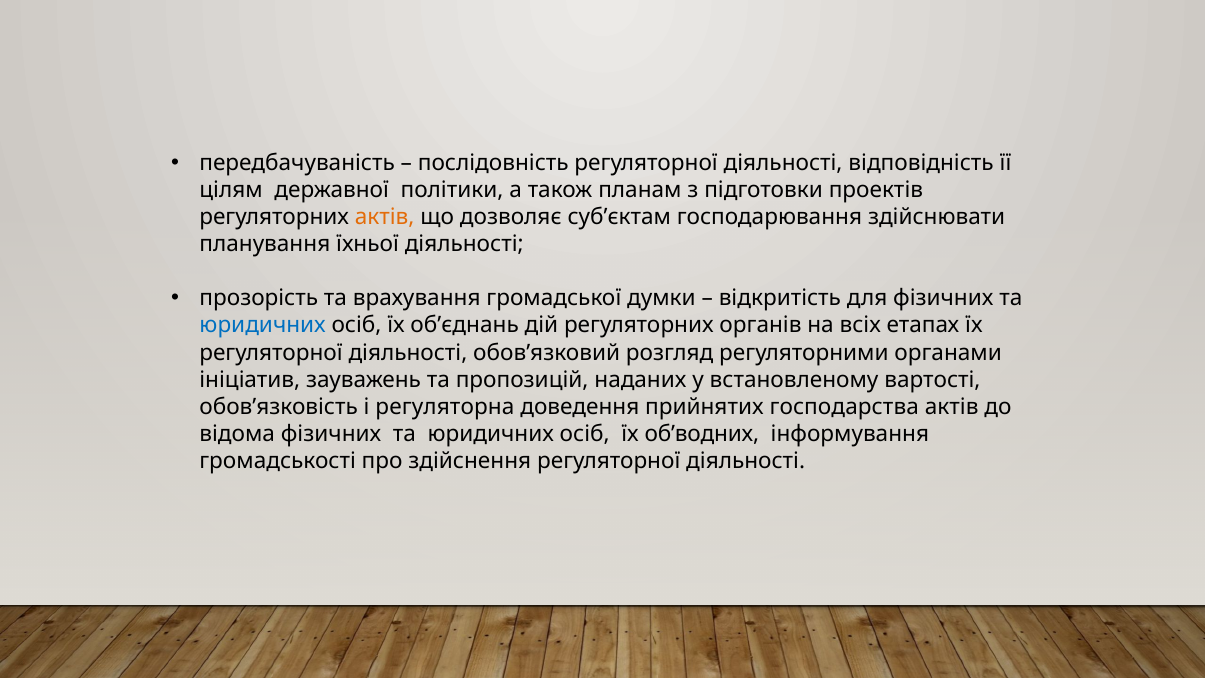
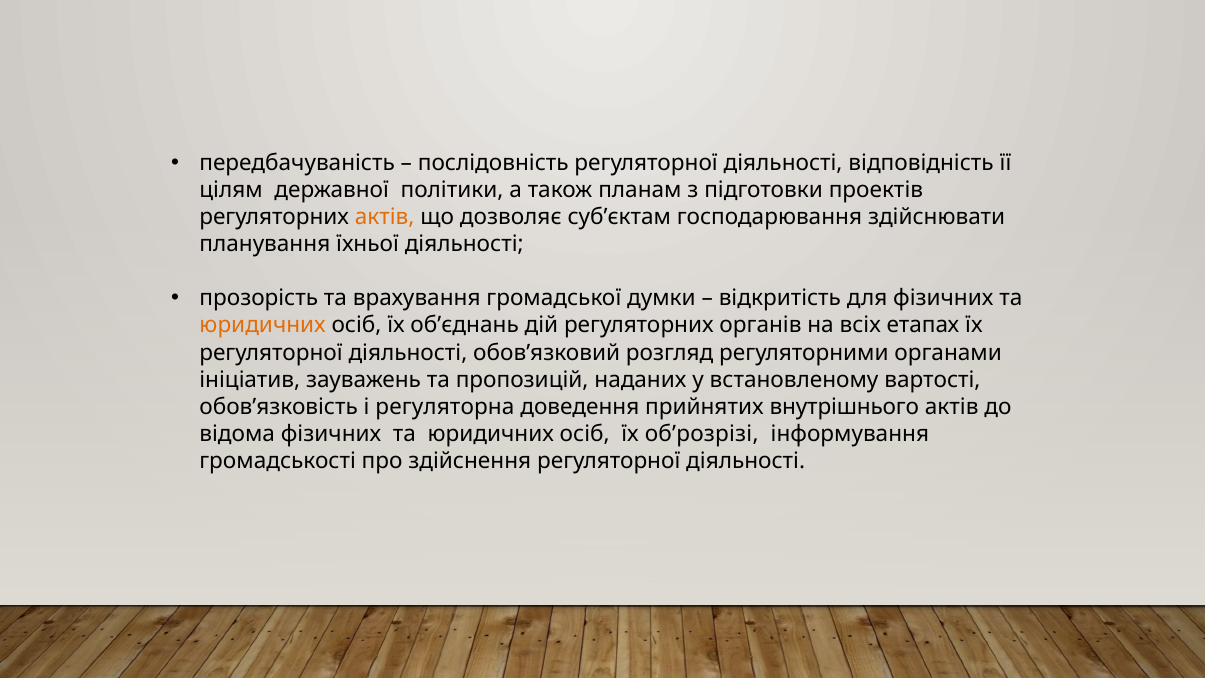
юридичних colour: blue -> orange (263, 325)
господарства: господарства -> внутрішнього (844, 407)
об’водних: об’водних -> об’розрізі (702, 434)
